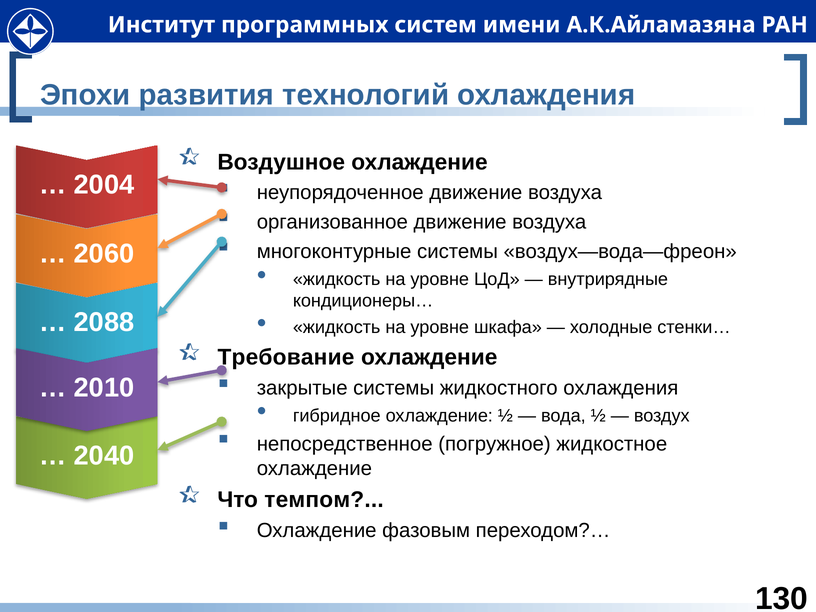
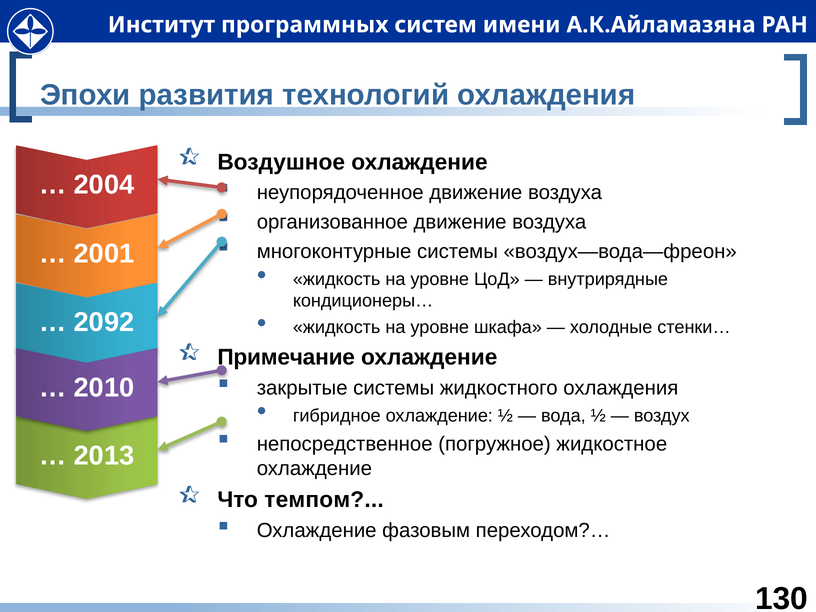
2060: 2060 -> 2001 (104, 254)
2088: 2088 -> 2092 (104, 322)
Требование: Требование -> Примечание (286, 357)
2040: 2040 -> 2013 (104, 456)
